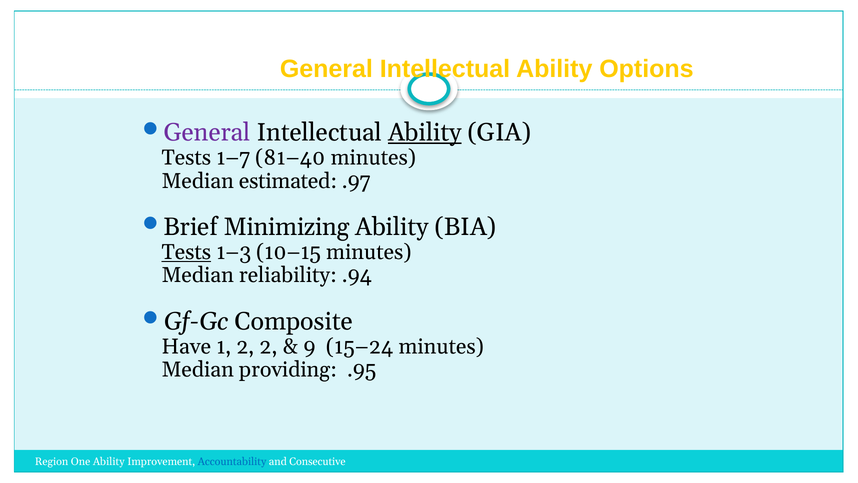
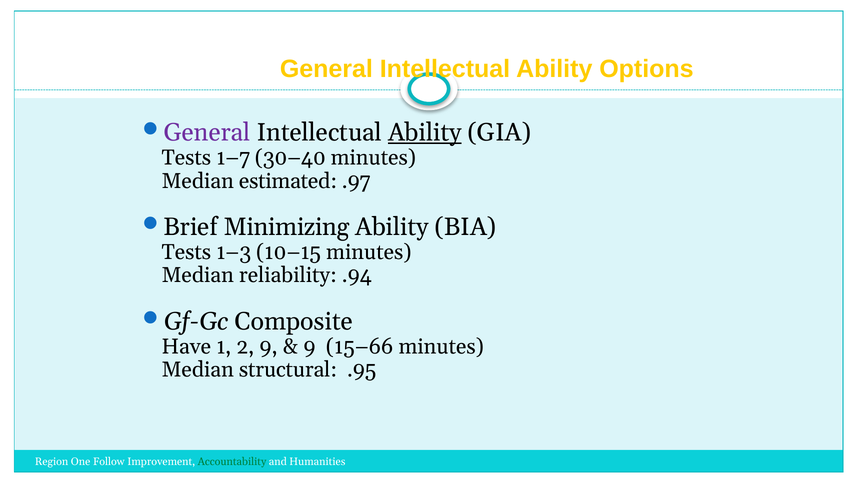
81–40: 81–40 -> 30–40 (290, 158)
Tests underline: present -> none (186, 252)
2 2: 2 -> 9 (268, 346)
15–24: 15–24 -> 15–66 (360, 346)
providing: providing -> structural (288, 370)
One Ability: Ability -> Follow (109, 461)
Accountability colour: blue -> green (232, 461)
Consecutive: Consecutive -> Humanities (317, 461)
